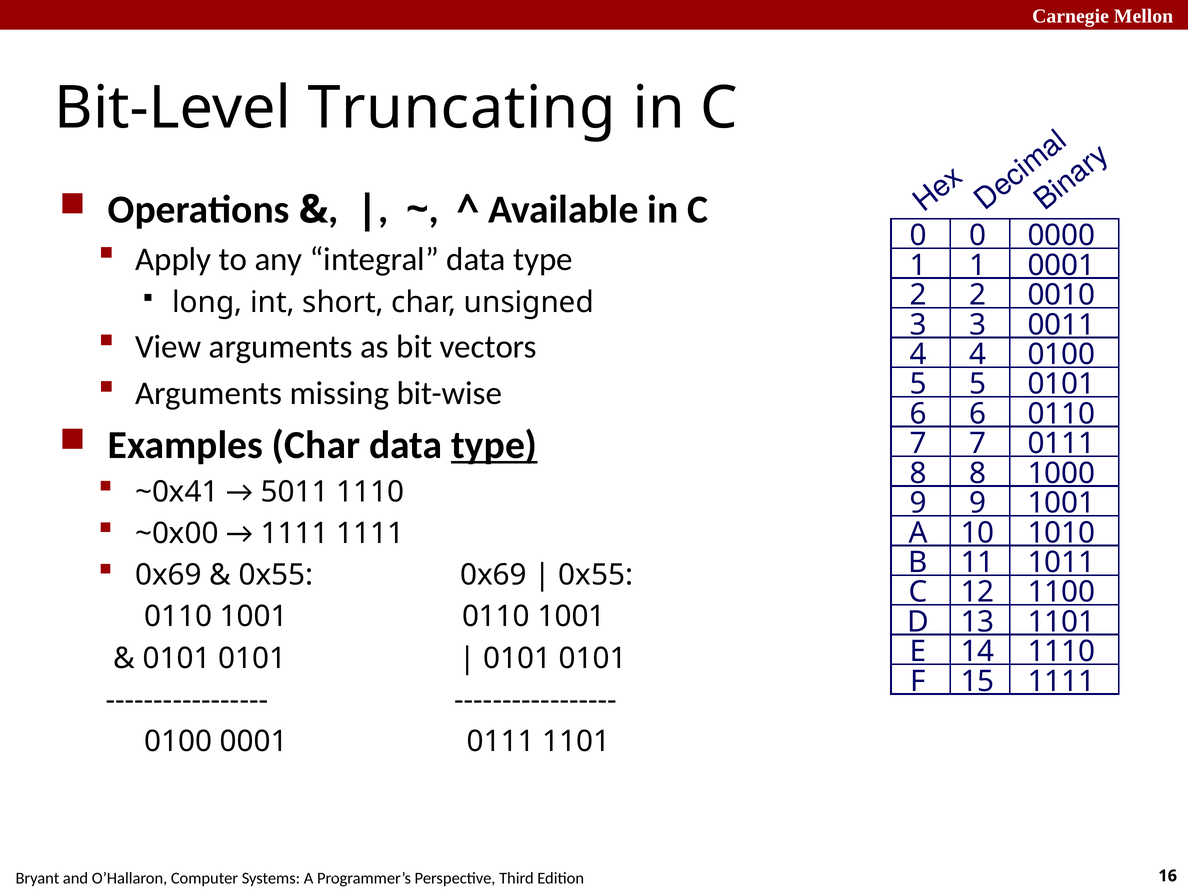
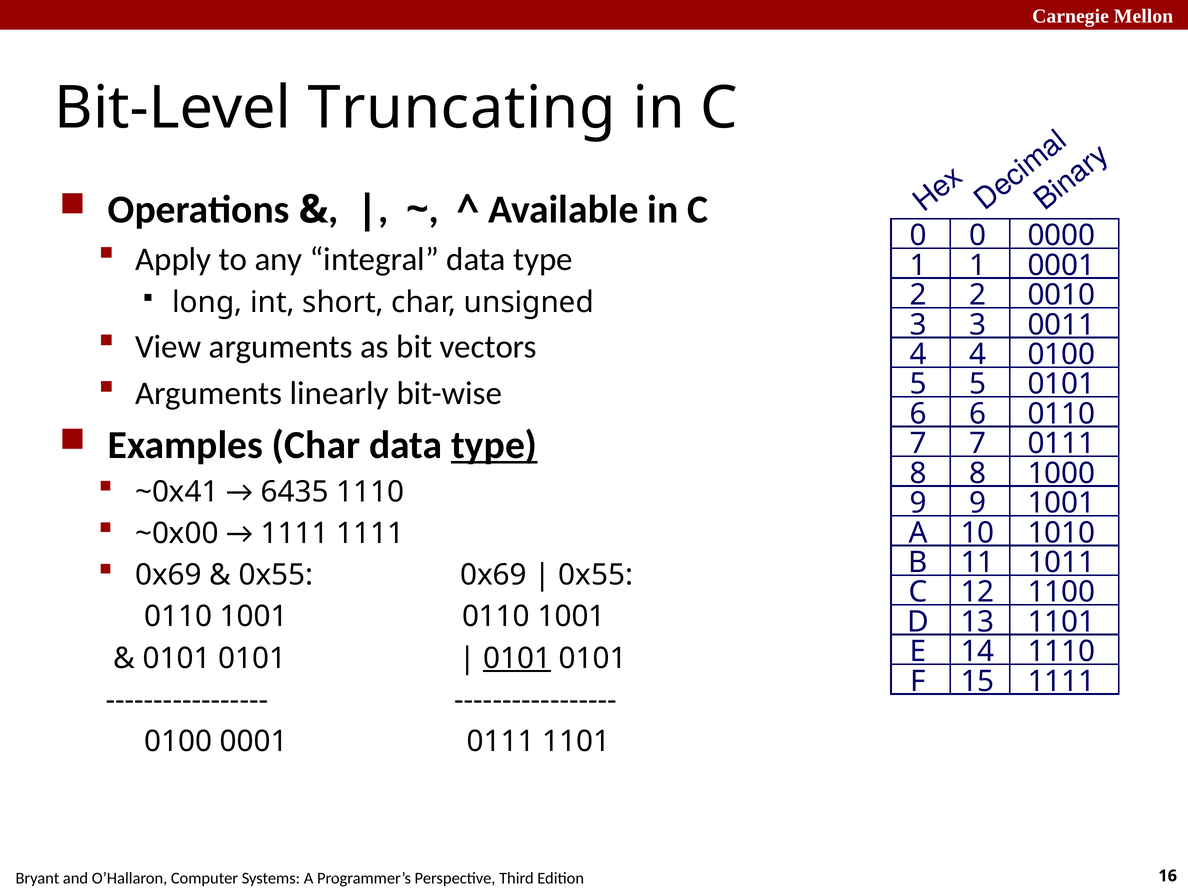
missing: missing -> linearly (339, 393)
5011: 5011 -> 6435 (295, 492)
0101 underline: none -> present (517, 658)
